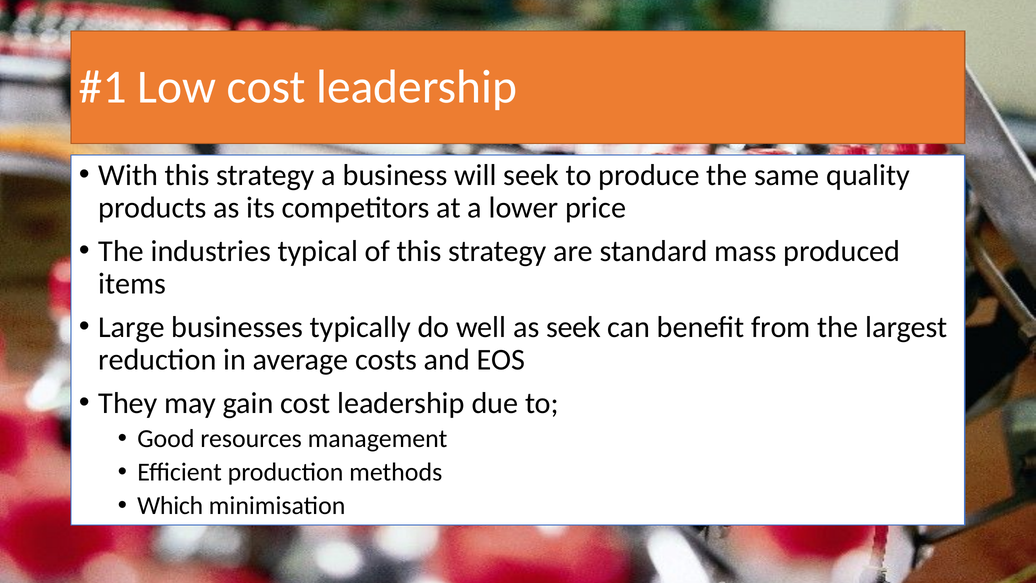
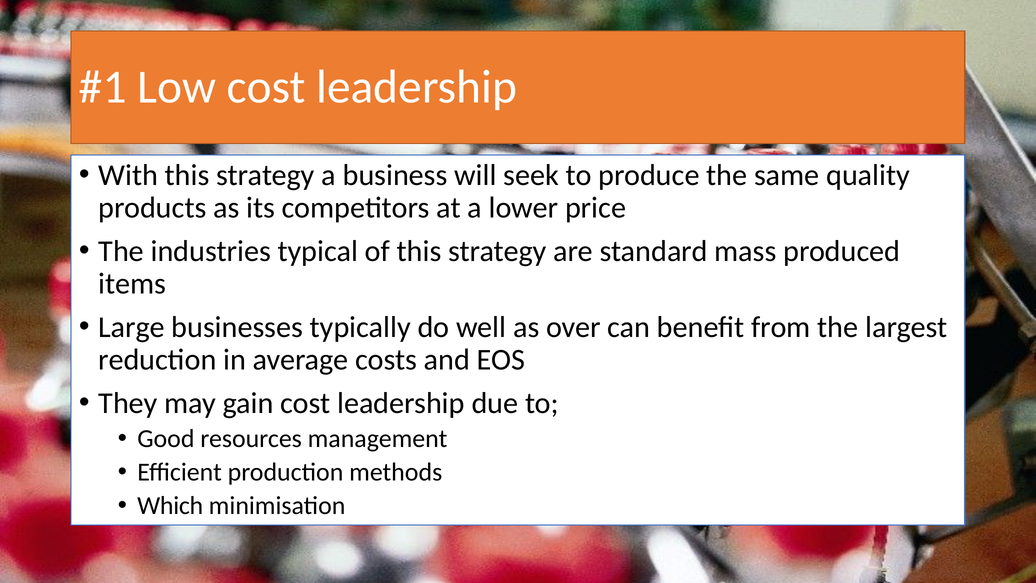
as seek: seek -> over (573, 327)
